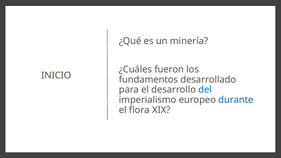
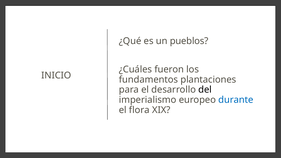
minería: minería -> pueblos (189, 41)
desarrollado: desarrollado -> plantaciones (208, 80)
del colour: blue -> black (205, 90)
